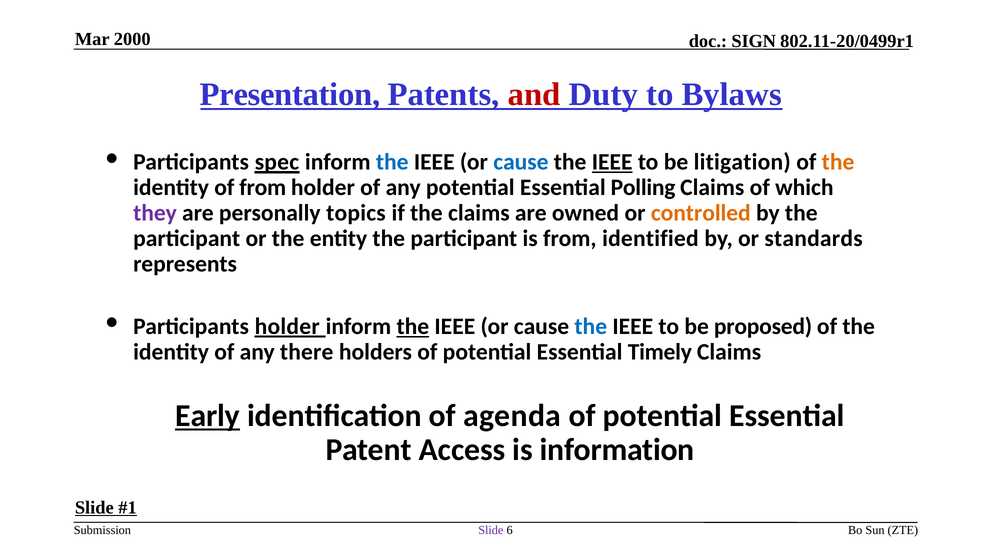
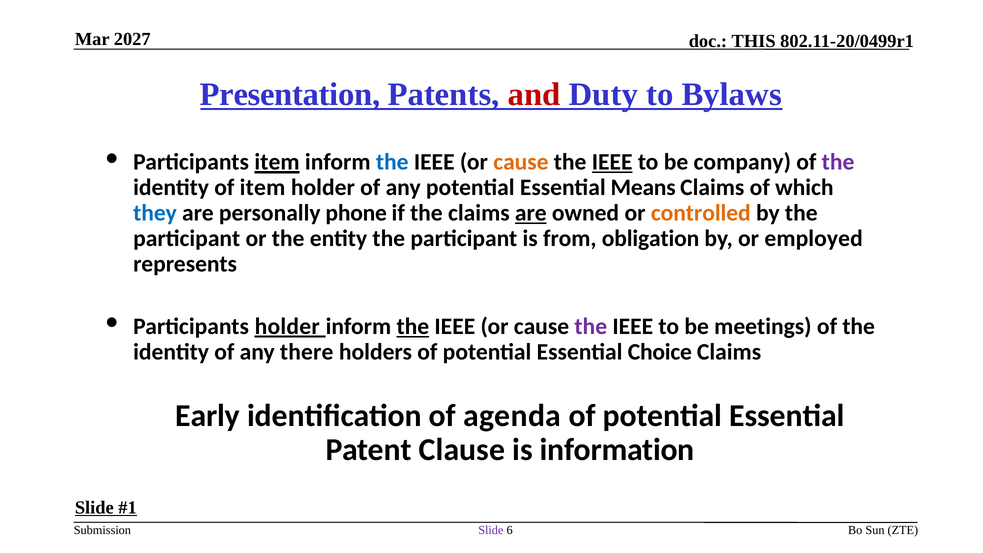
2000: 2000 -> 2027 (132, 39)
SIGN: SIGN -> THIS (754, 41)
Participants spec: spec -> item (277, 162)
cause colour: blue -> orange (521, 162)
litigation: litigation -> company (742, 162)
the colour: orange -> purple (838, 162)
of from: from -> item (263, 188)
Polling: Polling -> Means (643, 188)
they colour: purple -> blue (155, 213)
topics: topics -> phone (356, 213)
are underline: none -> present (531, 213)
identified: identified -> obligation (651, 238)
standards: standards -> employed (814, 238)
the colour: blue -> purple (591, 326)
proposed: proposed -> meetings (763, 326)
Timely: Timely -> Choice (660, 352)
Early underline: present -> none (208, 416)
Access: Access -> Clause (462, 450)
